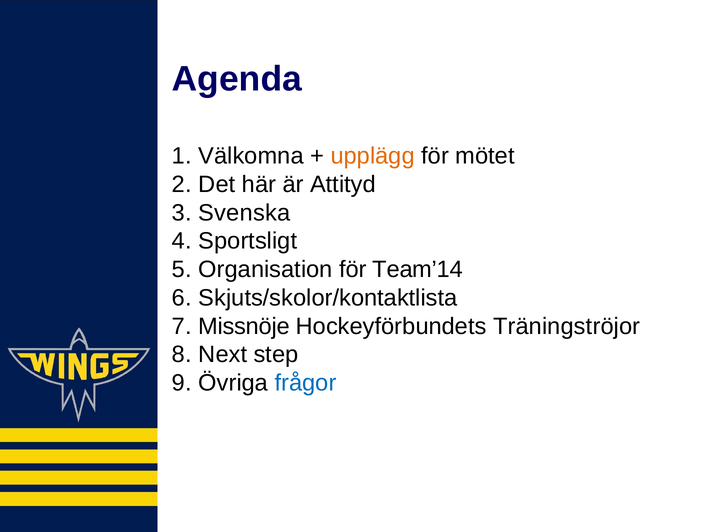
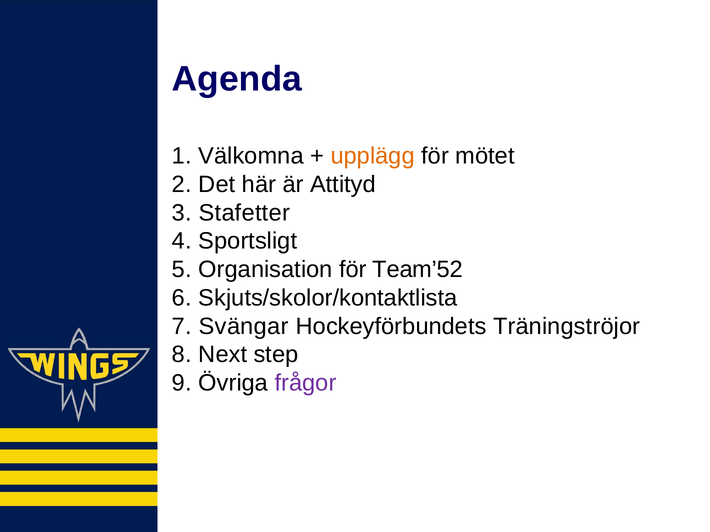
Svenska: Svenska -> Stafetter (244, 213)
Team’14: Team’14 -> Team’52 (418, 270)
Missnöje: Missnöje -> Svängar (244, 327)
frågor colour: blue -> purple (306, 383)
